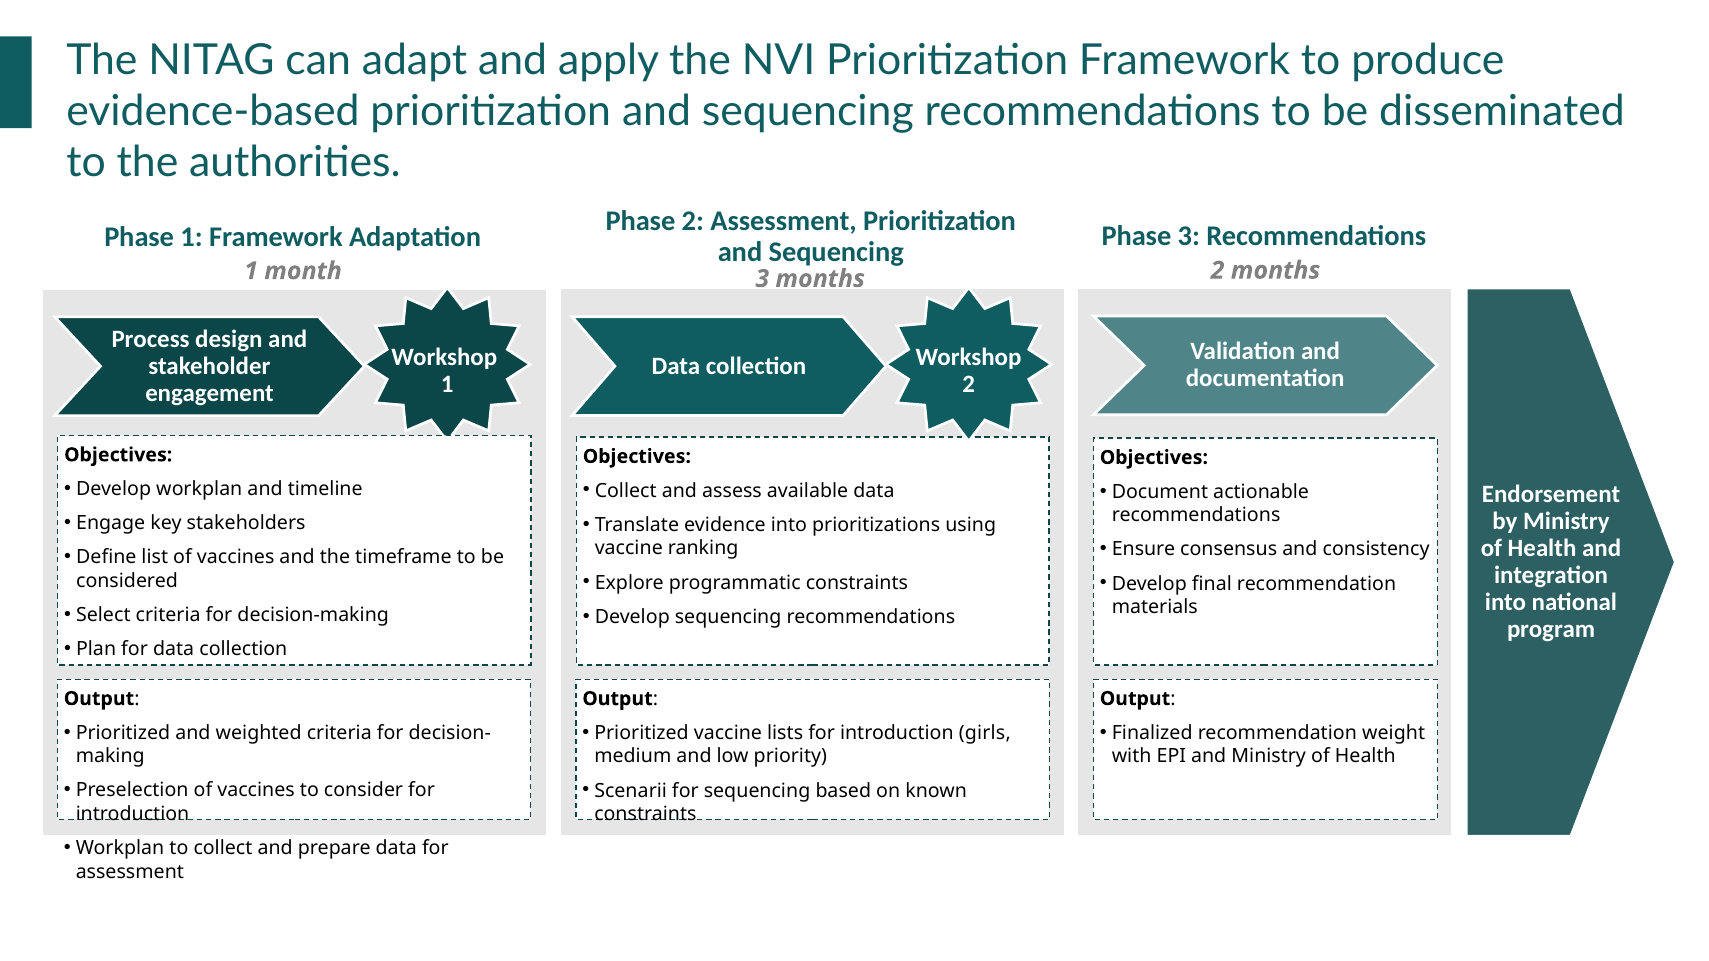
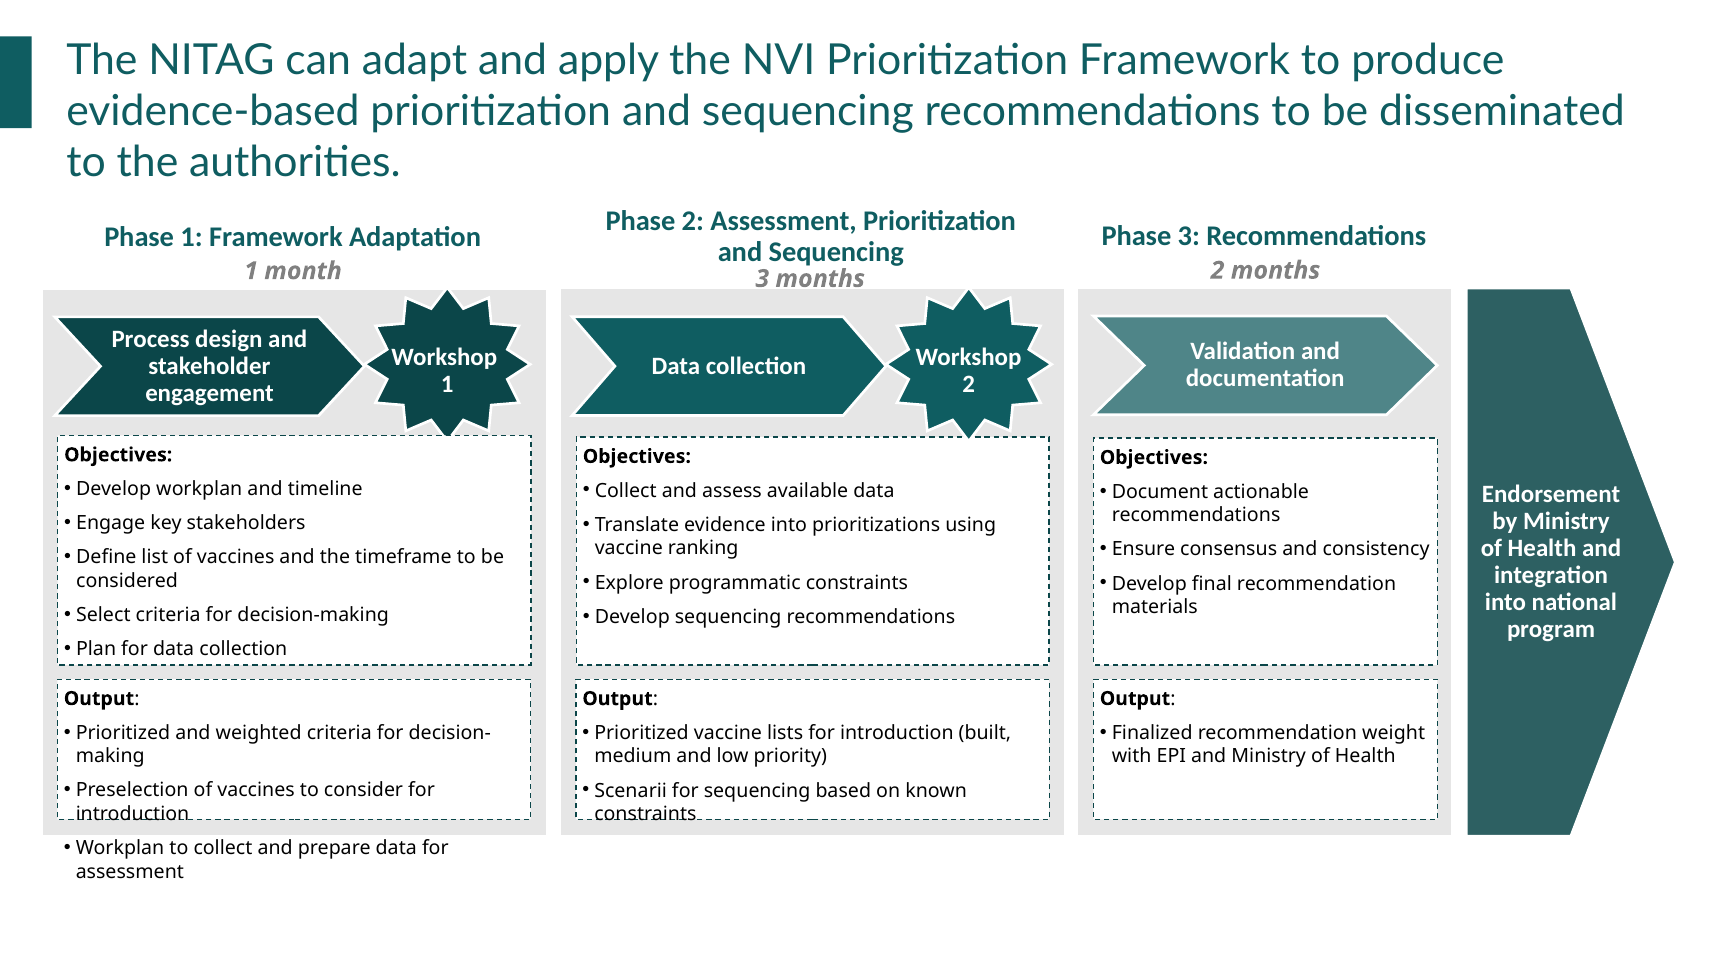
girls: girls -> built (985, 733)
